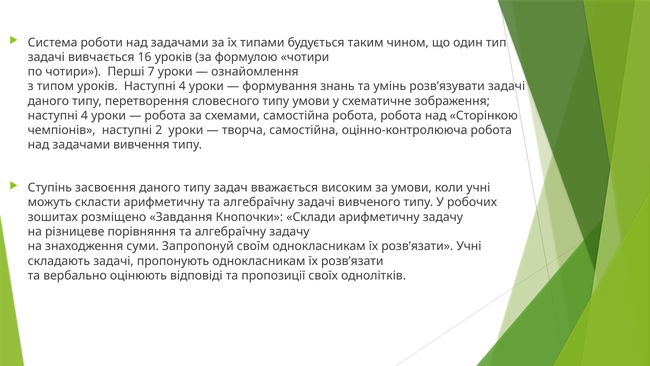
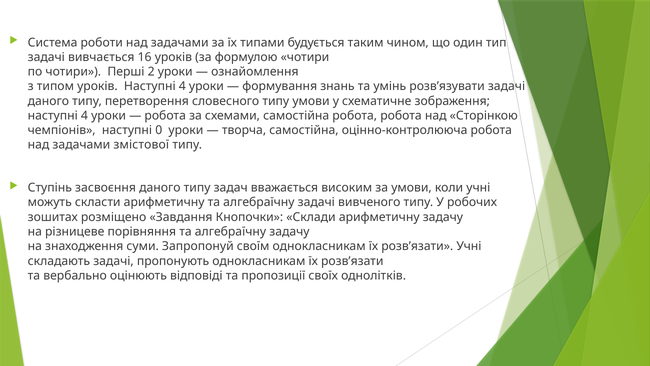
7: 7 -> 2 (151, 72)
2: 2 -> 0 (159, 130)
вивчення: вивчення -> змістової (141, 145)
